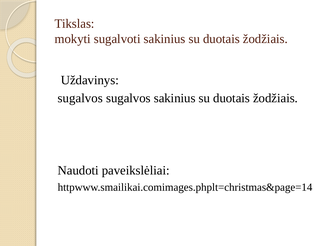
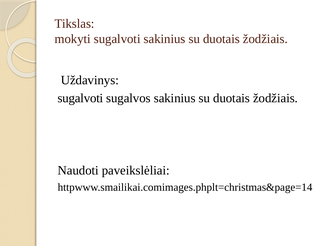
sugalvos: sugalvos -> sugalvoti (80, 98)
